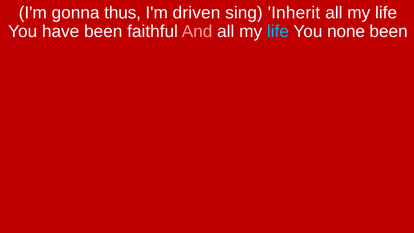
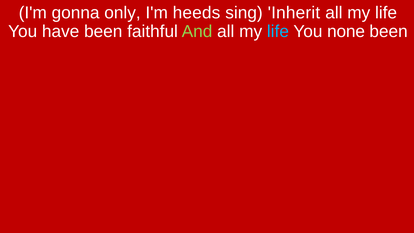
thus: thus -> only (123, 13)
driven: driven -> heeds (197, 13)
And colour: pink -> light green (197, 31)
